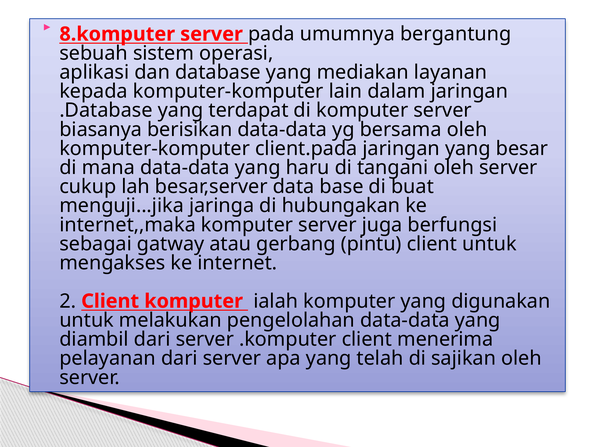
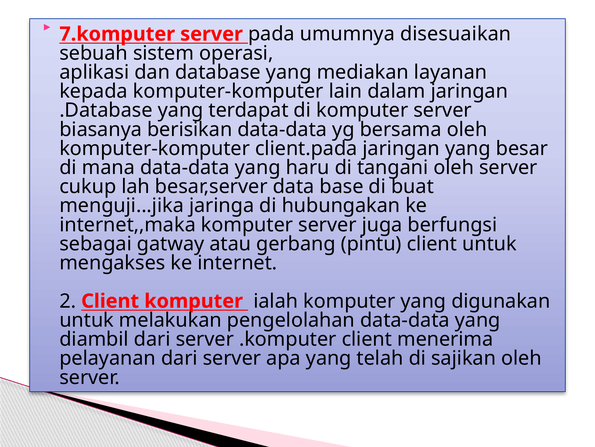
8.komputer: 8.komputer -> 7.komputer (117, 34)
bergantung: bergantung -> disesuaikan (456, 34)
